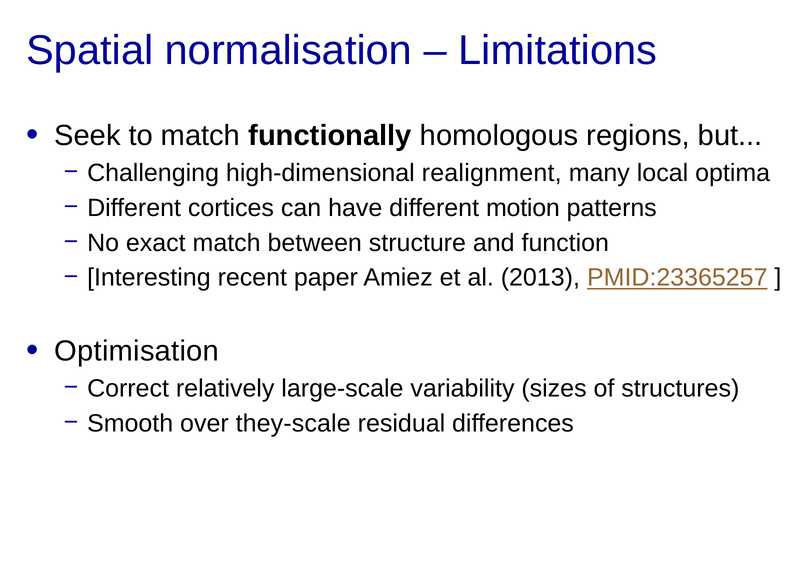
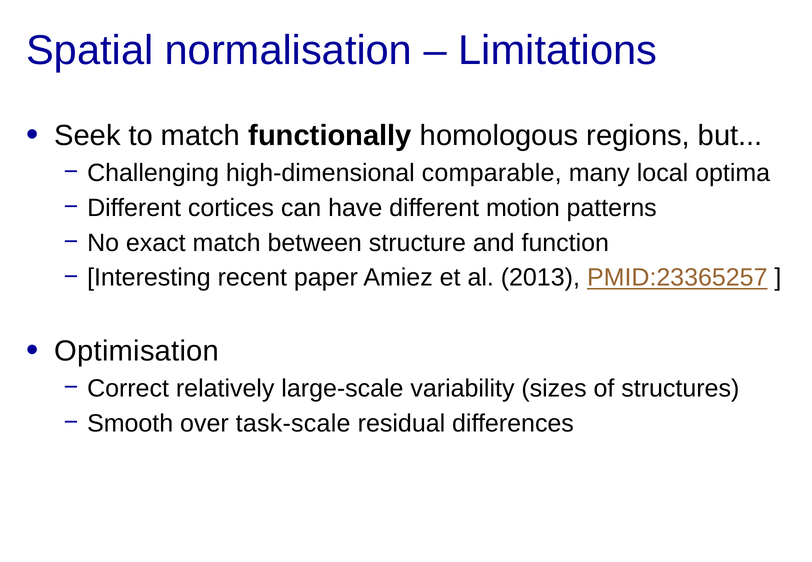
realignment: realignment -> comparable (492, 173)
they-scale: they-scale -> task-scale (293, 424)
